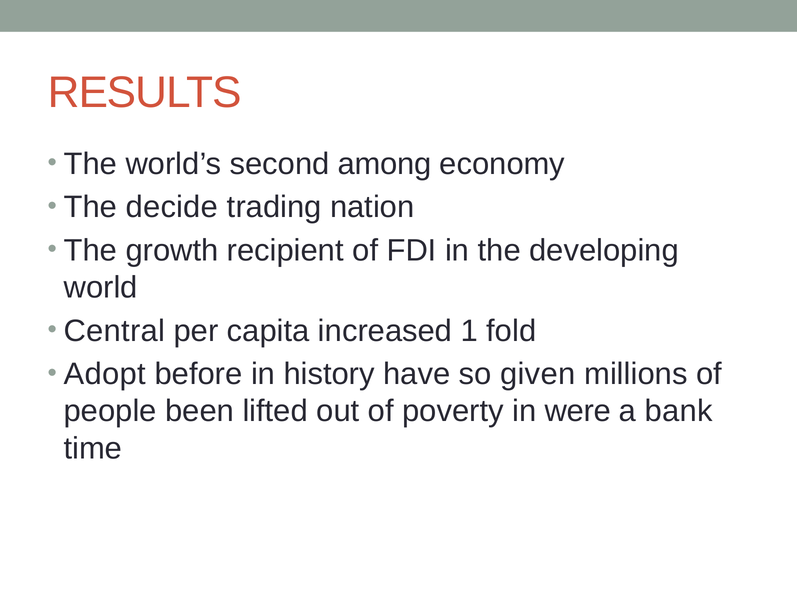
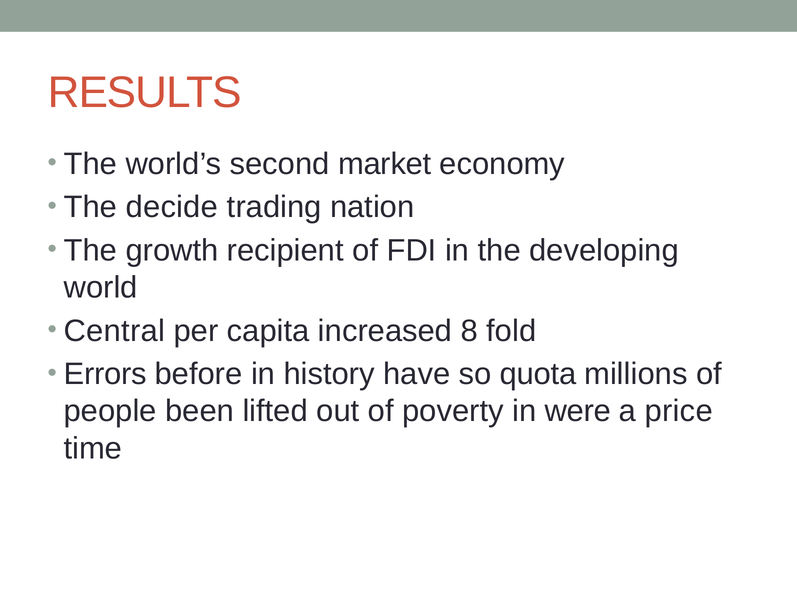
among: among -> market (385, 164)
1: 1 -> 8 (469, 331)
Adopt: Adopt -> Errors (105, 375)
given: given -> quota (538, 375)
bank: bank -> price (679, 412)
